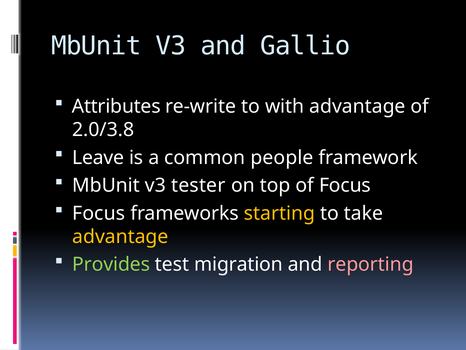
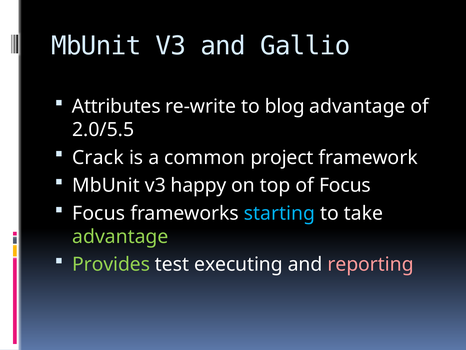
with: with -> blog (285, 106)
2.0/3.8: 2.0/3.8 -> 2.0/5.5 (103, 130)
Leave: Leave -> Crack (98, 157)
people: people -> project (282, 157)
tester: tester -> happy (199, 185)
starting colour: yellow -> light blue (279, 213)
advantage colour: yellow -> light green (120, 236)
migration: migration -> executing (239, 264)
